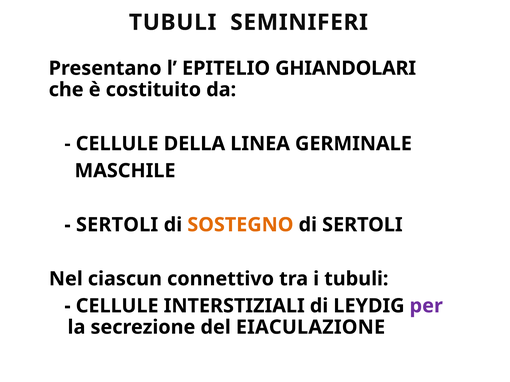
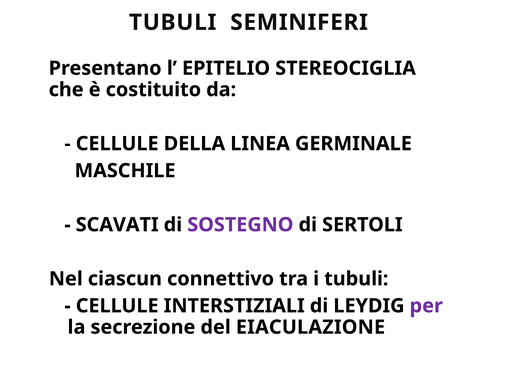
GHIANDOLARI: GHIANDOLARI -> STEREOCIGLIA (346, 68)
SERTOLI: SERTOLI -> SCAVATI (117, 225)
SOSTEGNO colour: orange -> purple (240, 225)
